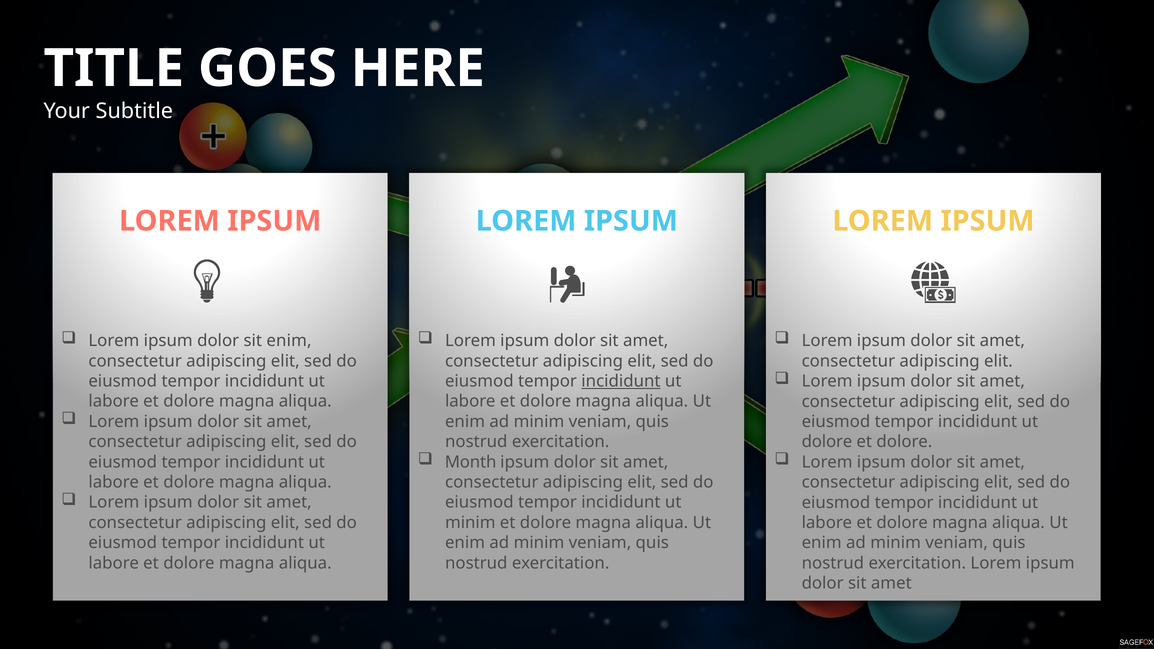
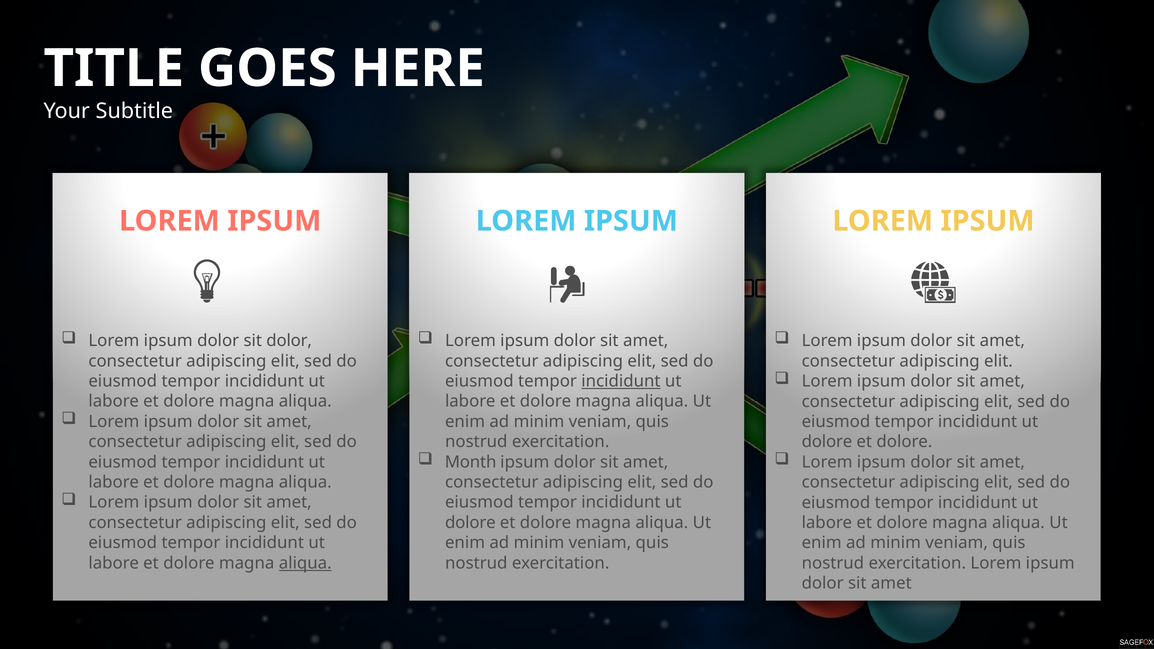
sit enim: enim -> dolor (289, 341)
minim: minim -> dolore (470, 523)
aliqua underline: none -> present (305, 563)
